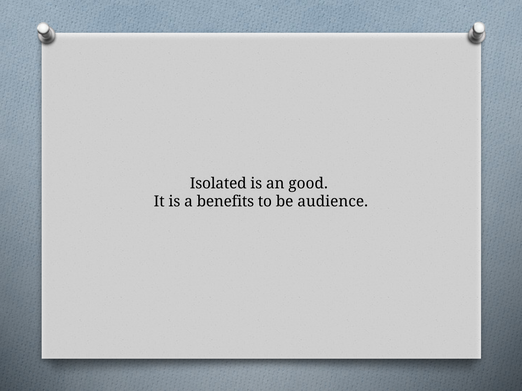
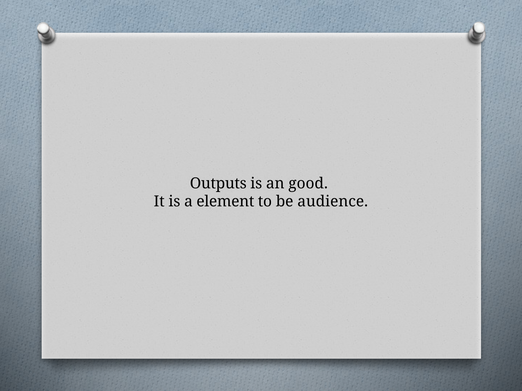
Isolated: Isolated -> Outputs (218, 184)
benefits: benefits -> element (225, 202)
